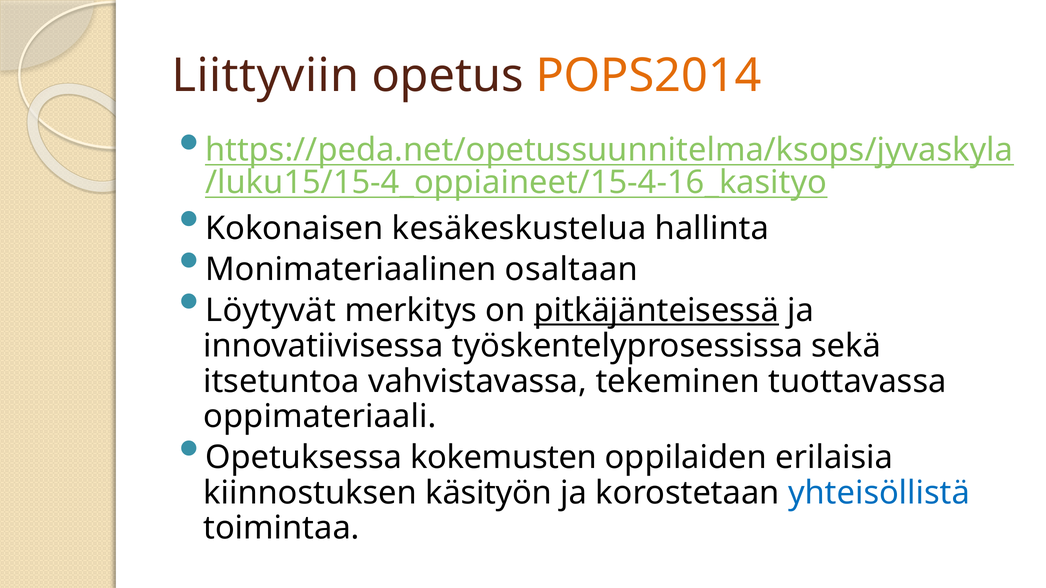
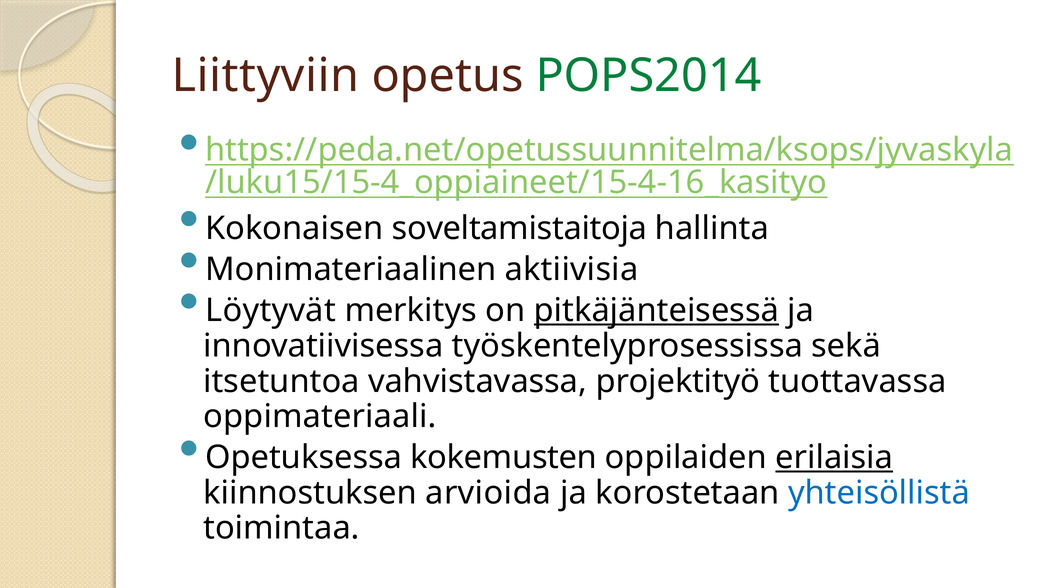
POPS2014 colour: orange -> green (649, 76)
kesäkeskustelua: kesäkeskustelua -> soveltamistaitoja (519, 229)
osaltaan: osaltaan -> aktiivisia (572, 270)
tekeminen: tekeminen -> projektityö (678, 381)
erilaisia underline: none -> present (834, 458)
käsityön: käsityön -> arvioida (488, 493)
